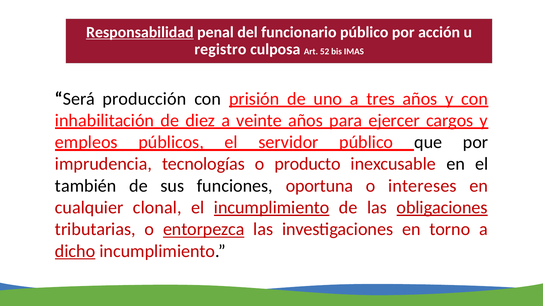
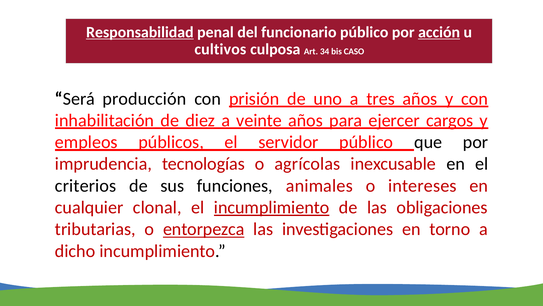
acción underline: none -> present (439, 32)
registro: registro -> cultivos (220, 49)
52: 52 -> 34 (325, 51)
IMAS: IMAS -> CASO (354, 51)
producto: producto -> agrícolas (307, 164)
también: también -> criterios (86, 185)
oportuna: oportuna -> animales (319, 185)
obligaciones underline: present -> none (442, 207)
dicho underline: present -> none (75, 251)
